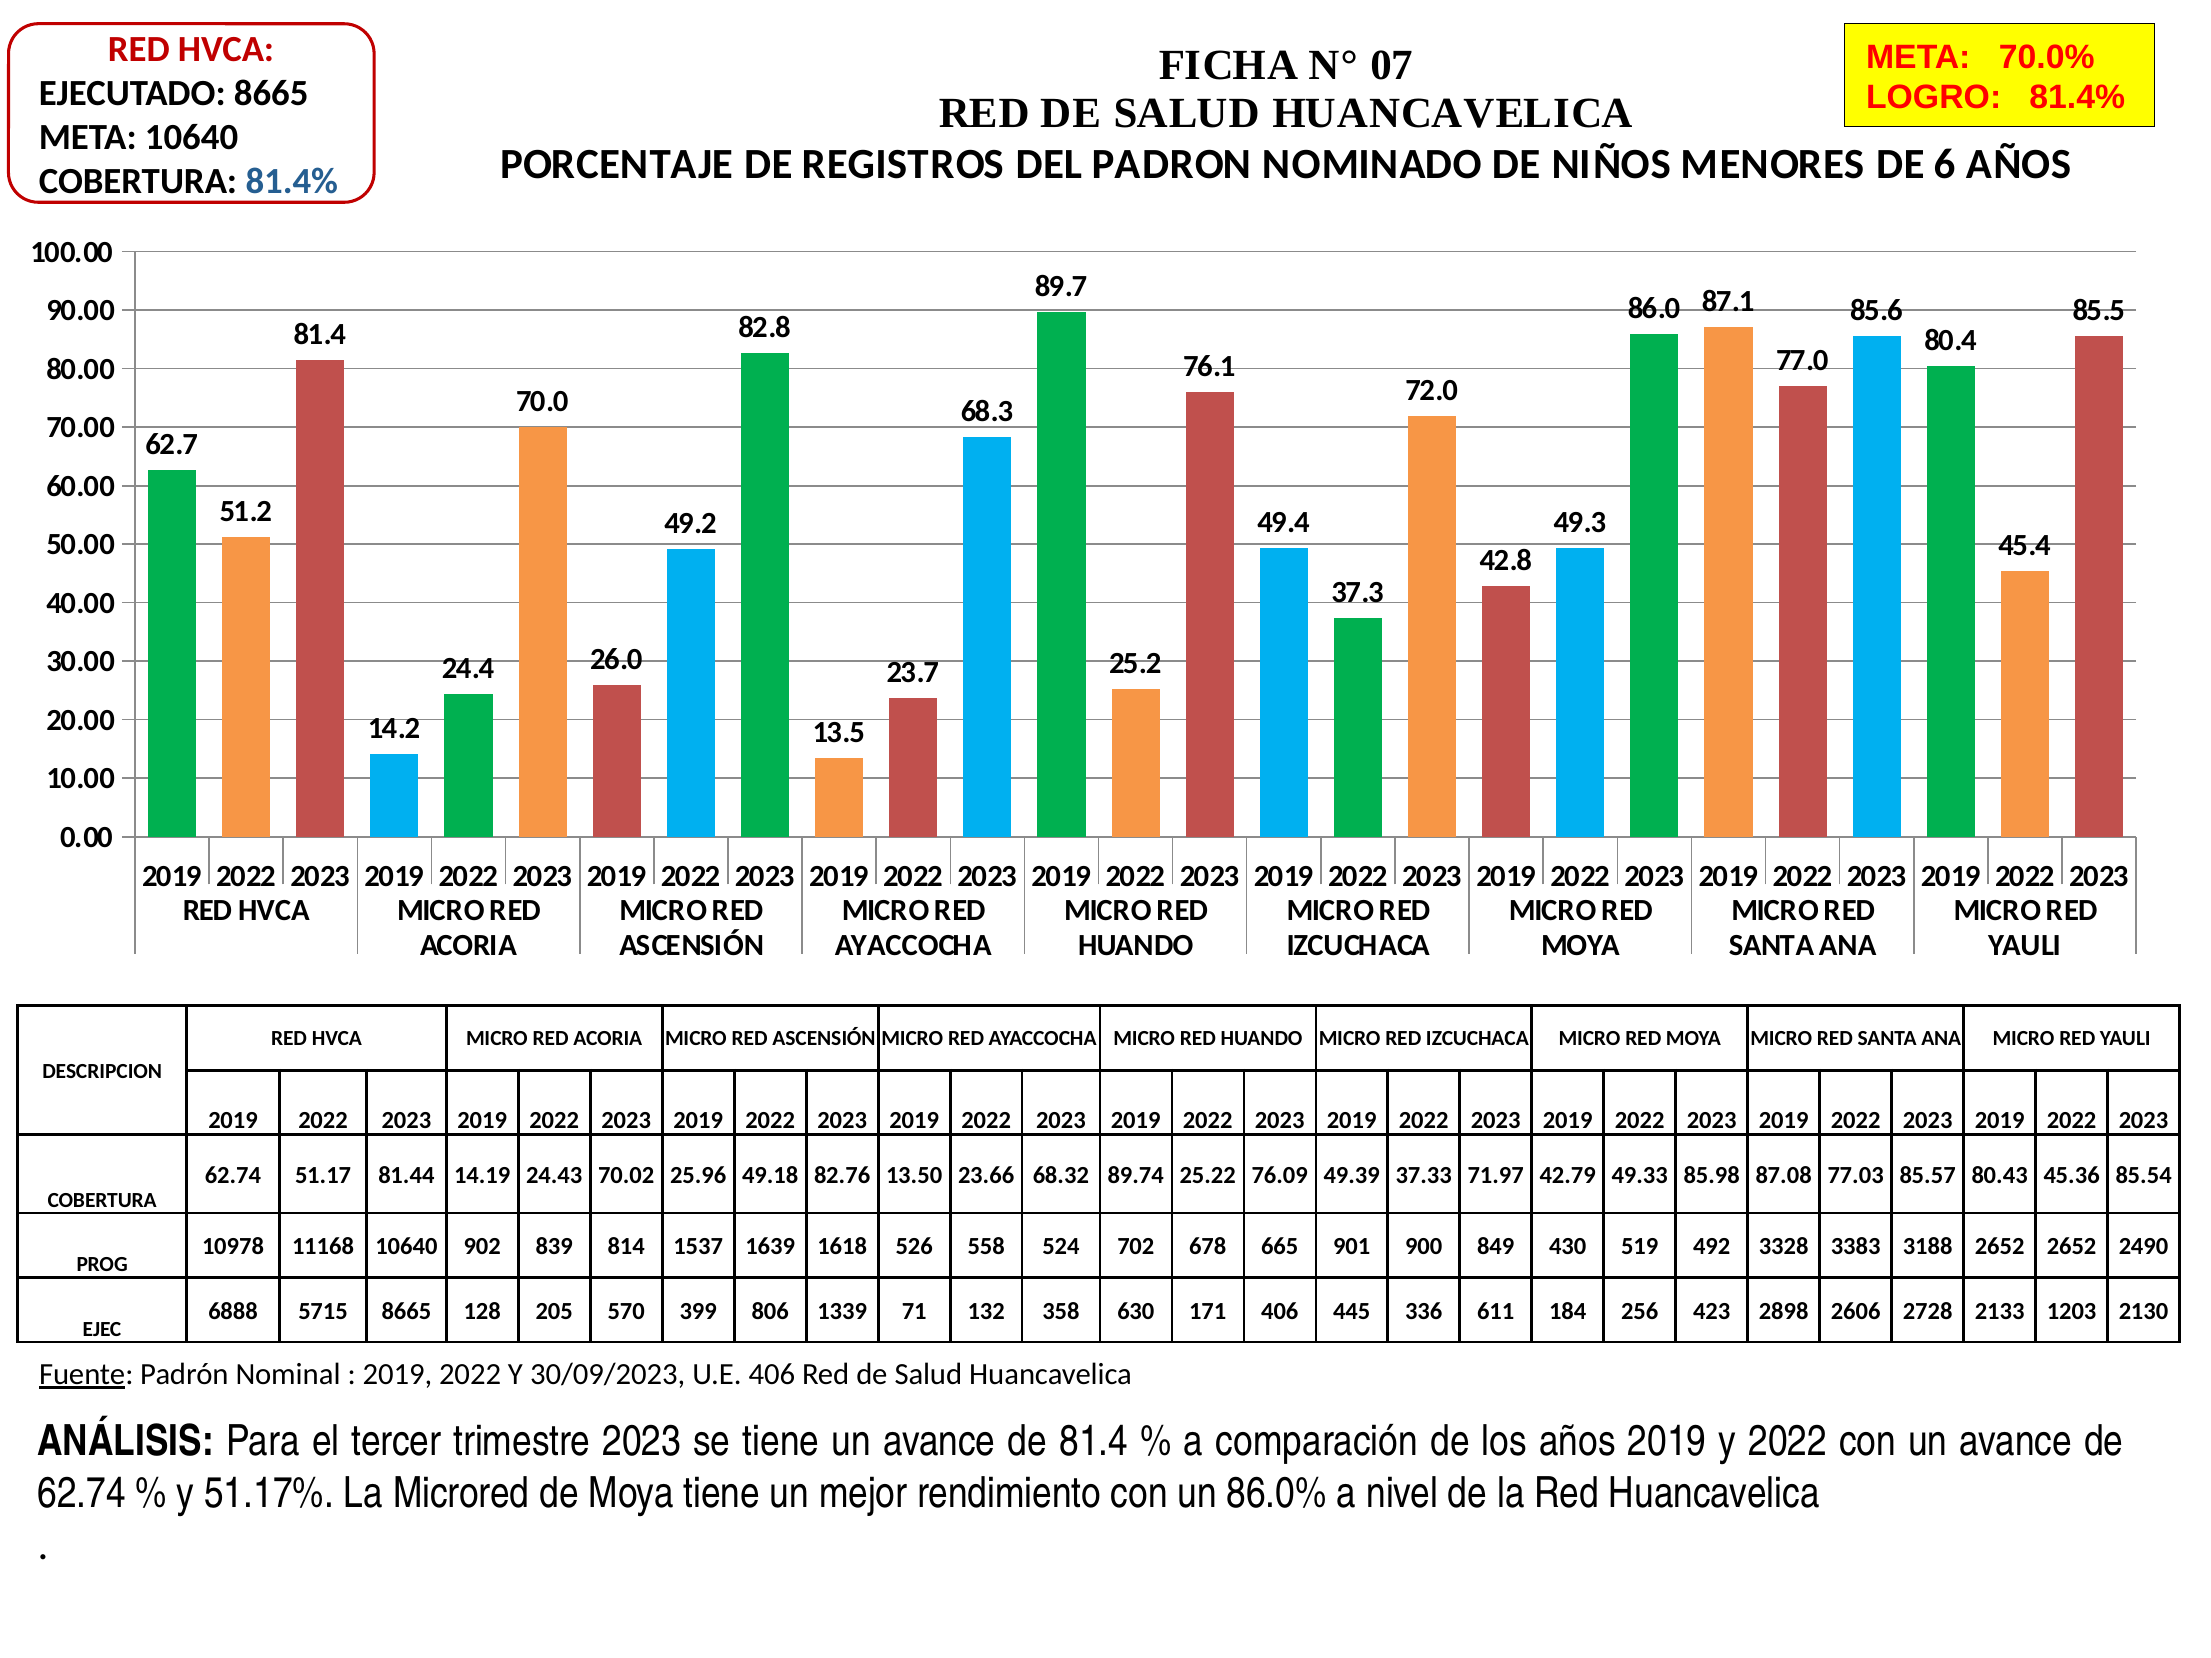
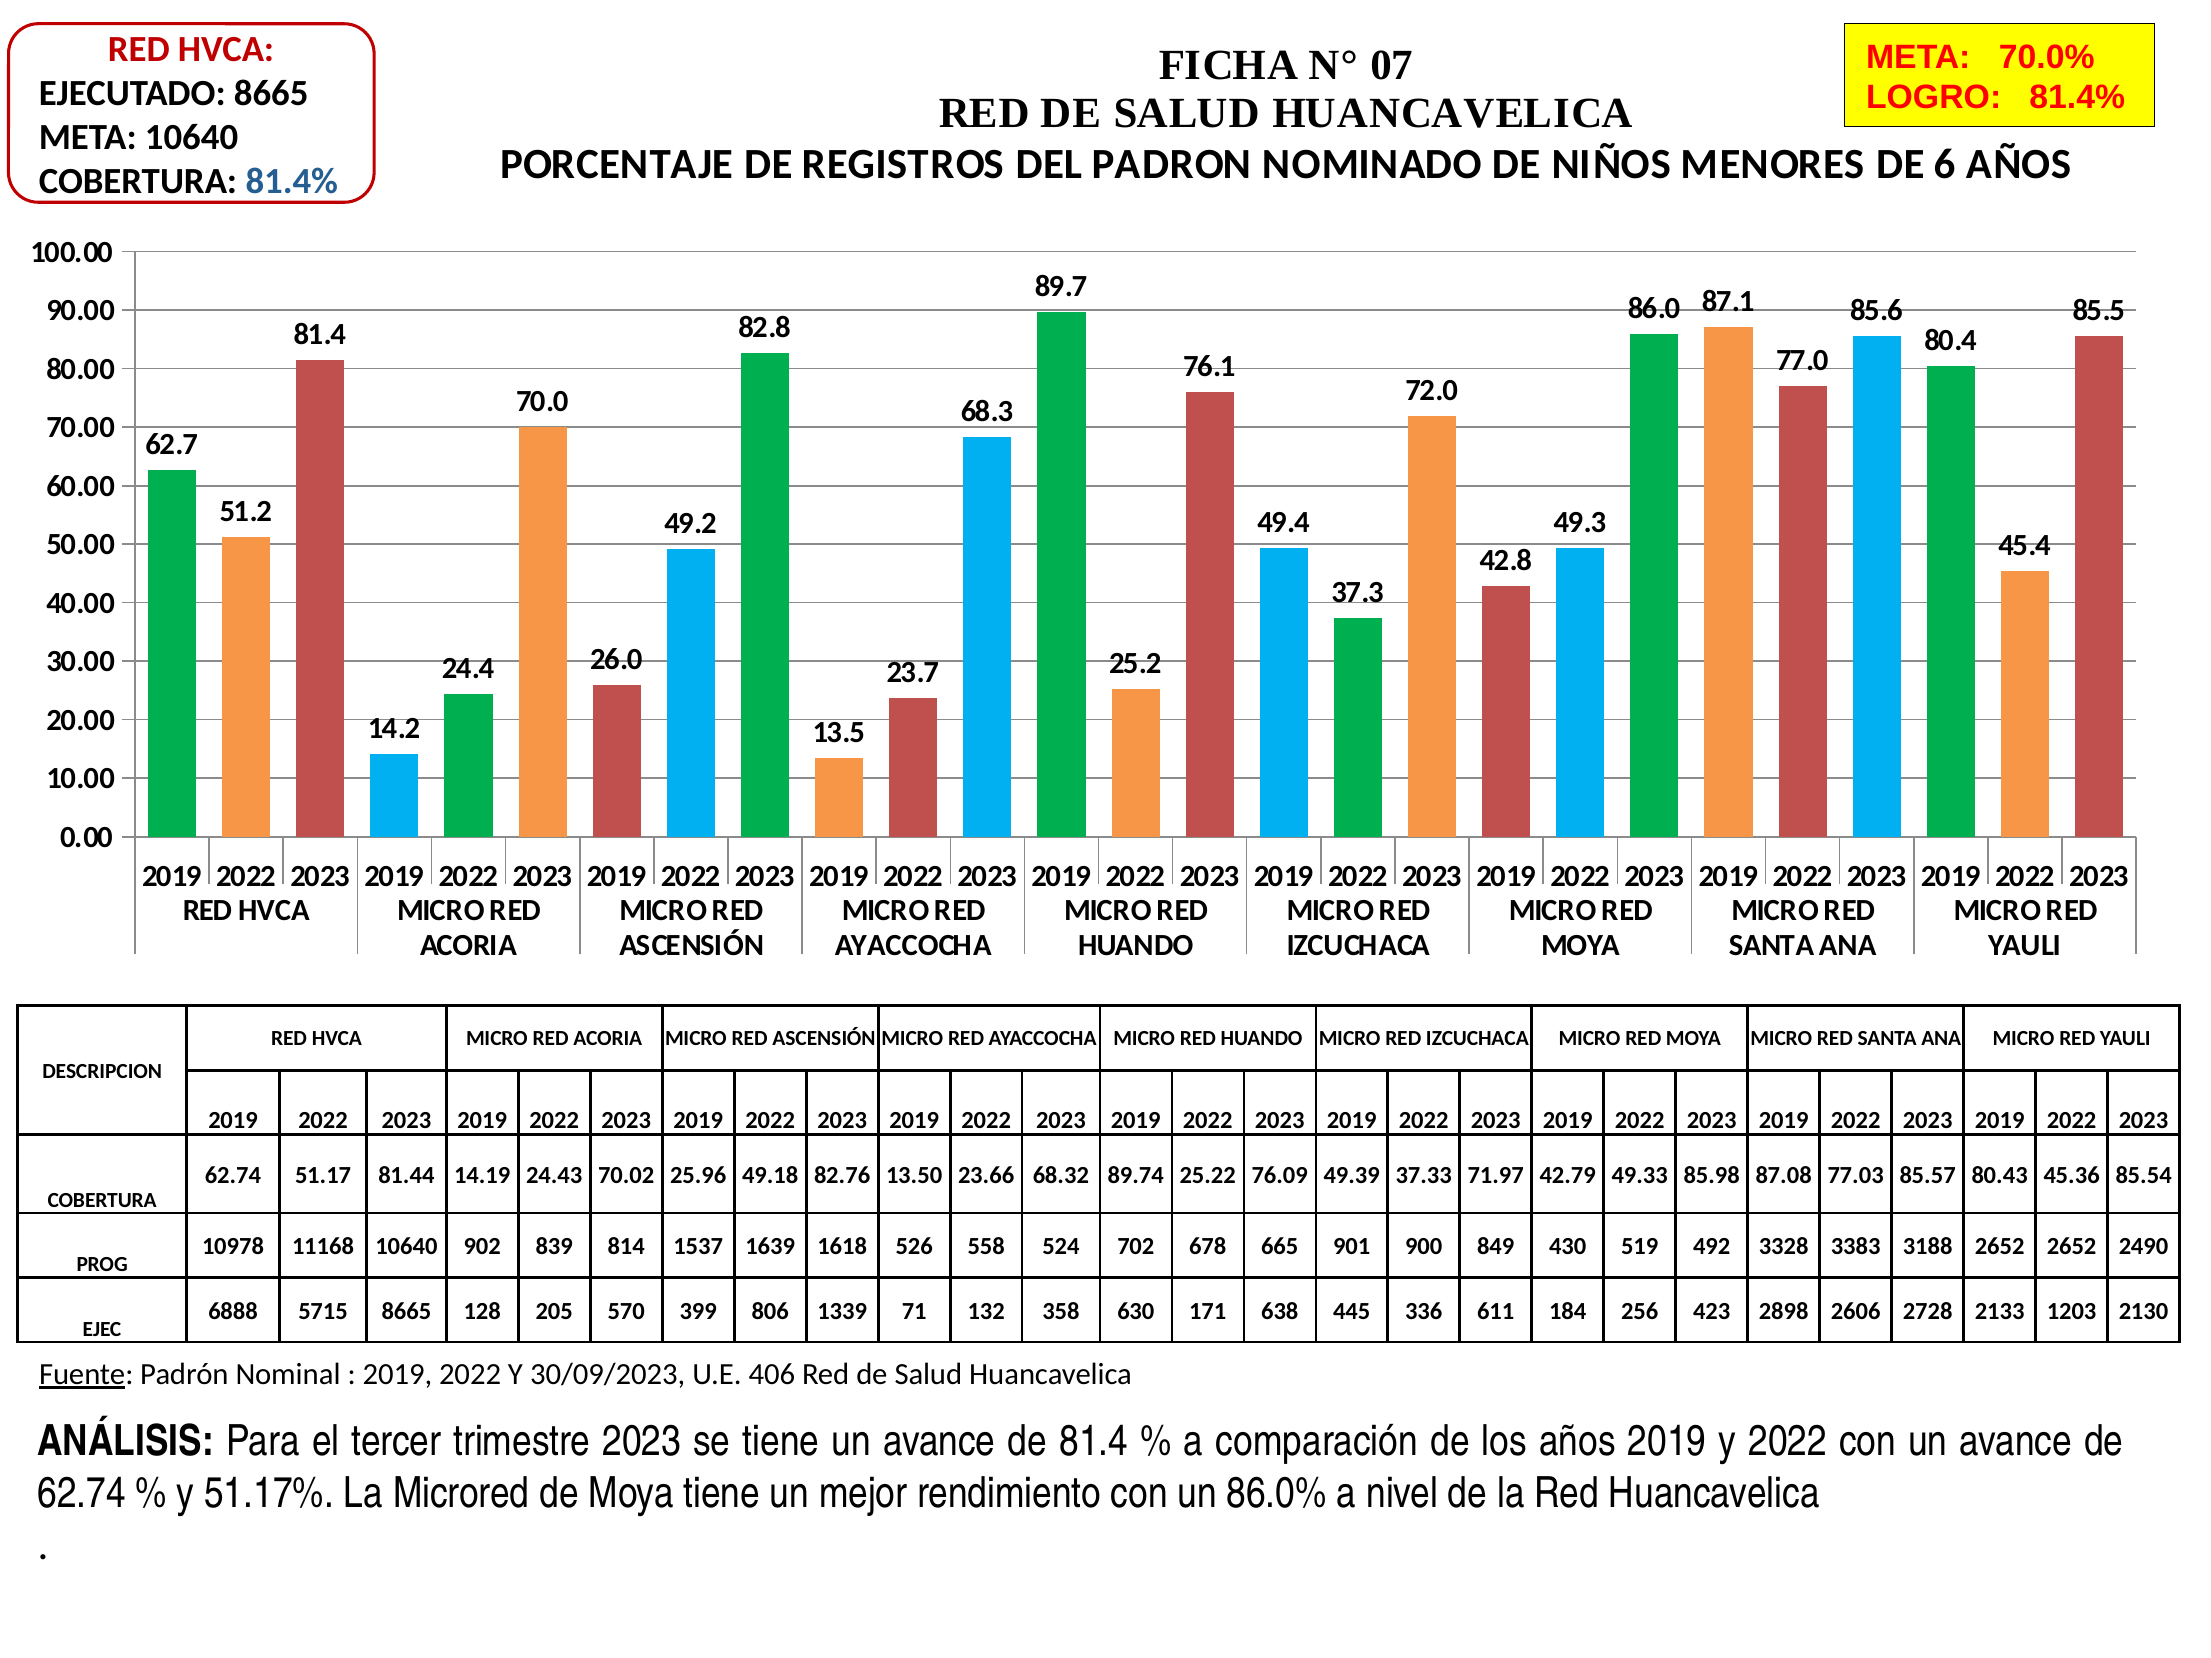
171 406: 406 -> 638 (1280, 1311)
